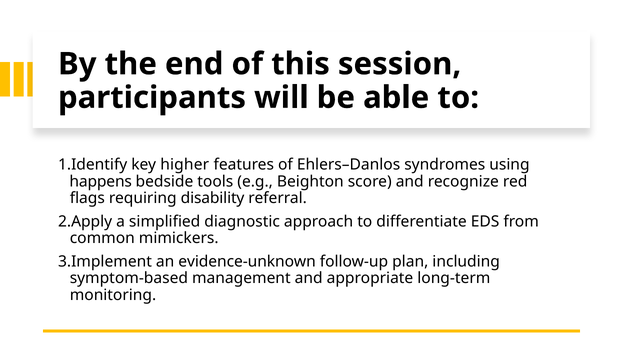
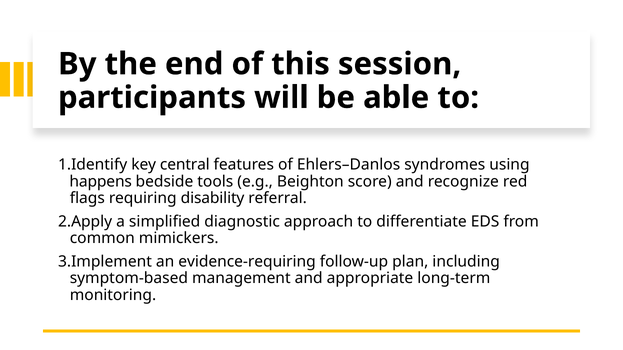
higher: higher -> central (185, 165)
evidence-unknown: evidence-unknown -> evidence-requiring (247, 262)
